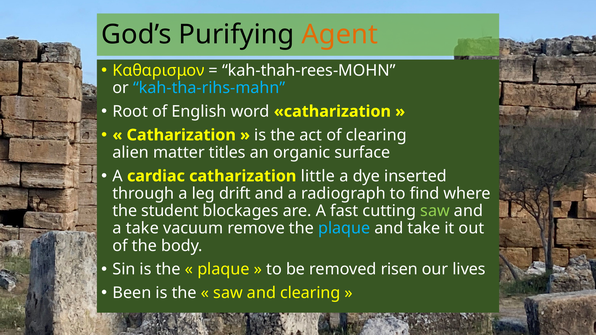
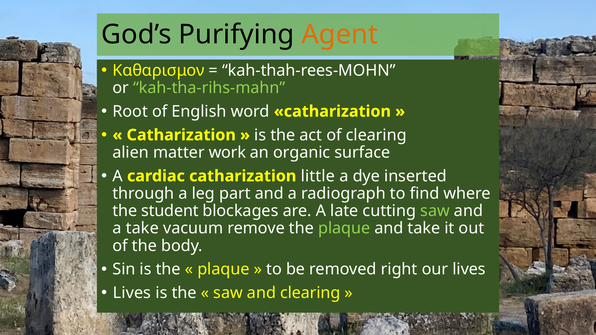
kah-tha-rihs-mahn colour: light blue -> light green (209, 88)
titles: titles -> work (227, 153)
drift: drift -> part (235, 194)
fast: fast -> late (344, 211)
plaque colour: light blue -> light green (344, 228)
risen: risen -> right (399, 270)
Been: Been -> Lives (132, 293)
